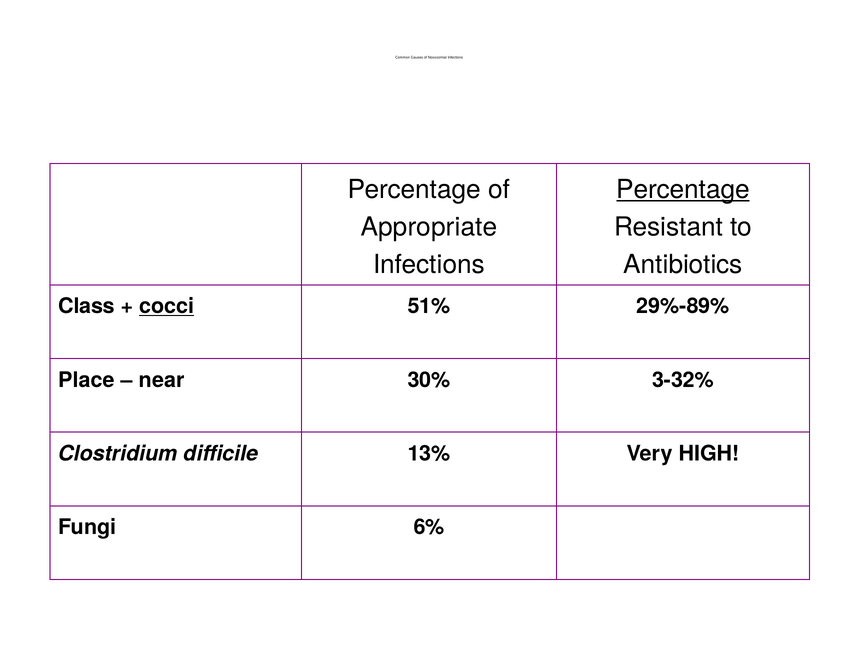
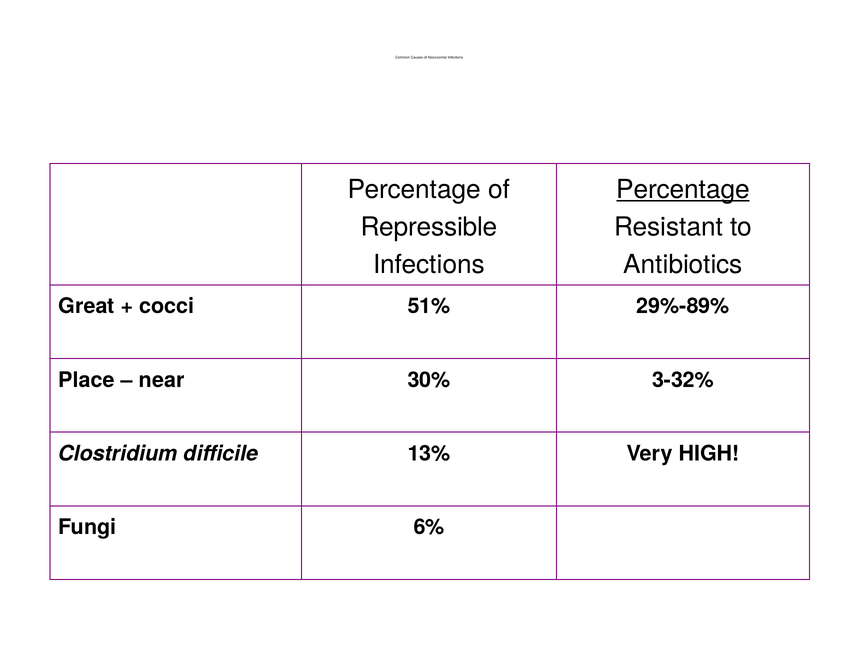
Appropriate: Appropriate -> Repressible (429, 227)
Class: Class -> Great (87, 306)
cocci underline: present -> none (167, 306)
